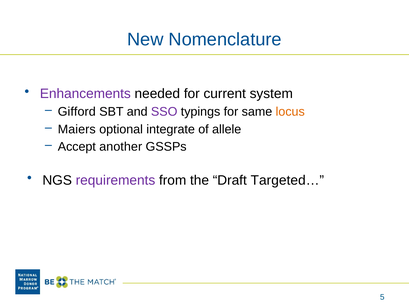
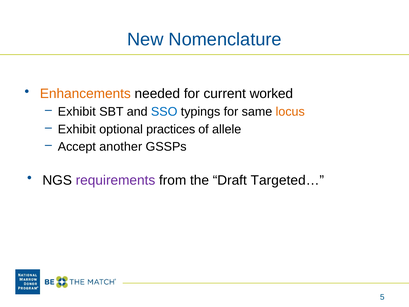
Enhancements colour: purple -> orange (85, 94)
system: system -> worked (271, 94)
Gifford: Gifford -> Exhibit (77, 112)
SSO colour: purple -> blue (164, 112)
Maiers: Maiers -> Exhibit (77, 129)
integrate: integrate -> practices (171, 129)
